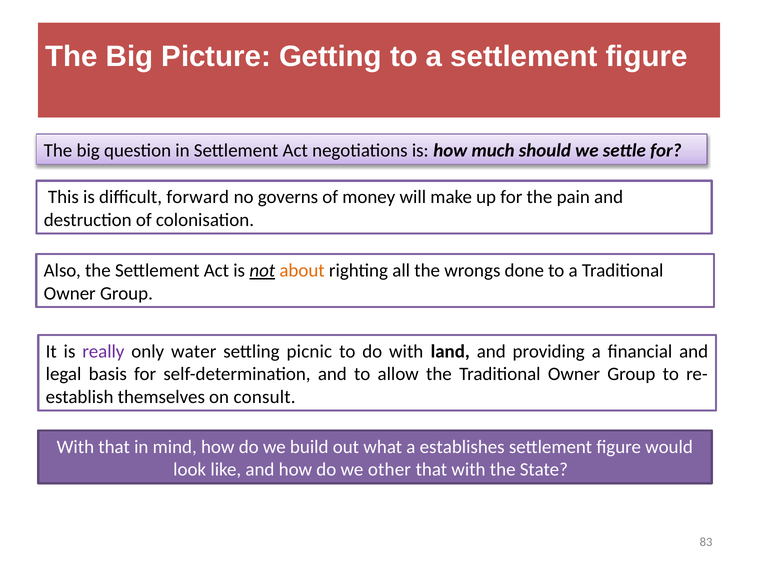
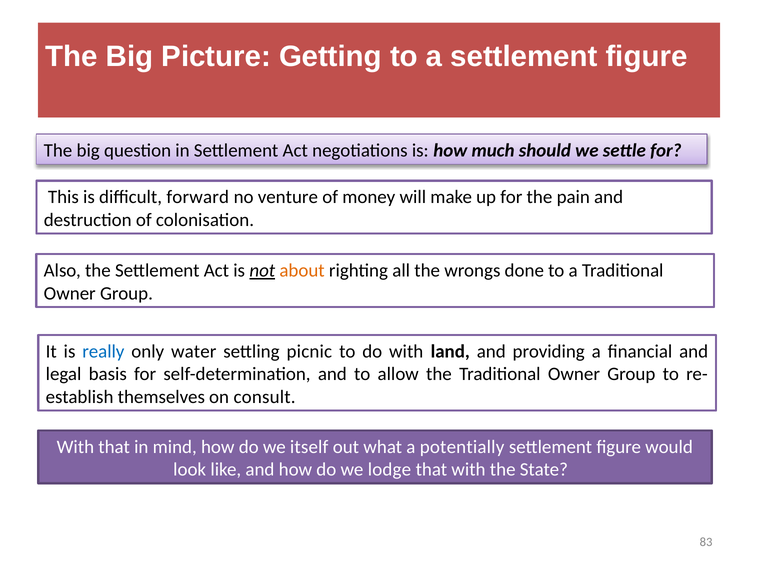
governs: governs -> venture (288, 197)
really colour: purple -> blue (103, 352)
build: build -> itself (309, 447)
establishes: establishes -> potentially (462, 447)
other: other -> lodge (389, 470)
